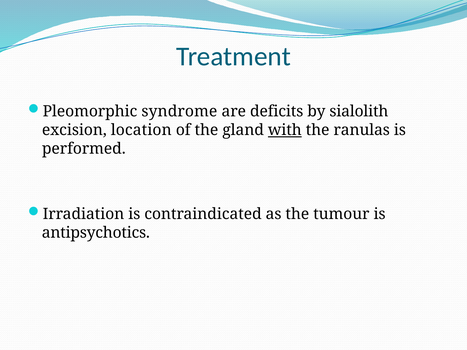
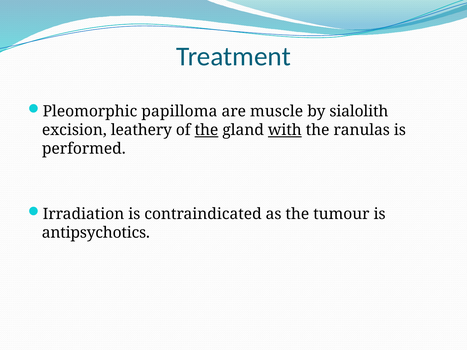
syndrome: syndrome -> papilloma (179, 112)
deficits: deficits -> muscle (277, 112)
location: location -> leathery (141, 130)
the underline: none -> present (206, 130)
